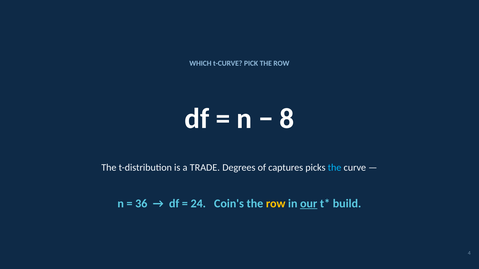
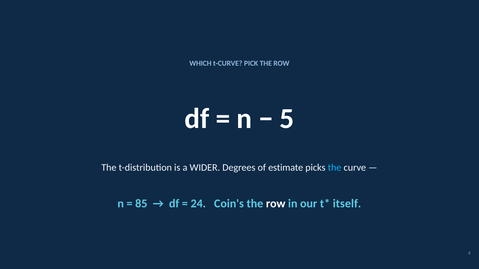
8: 8 -> 5 (287, 119)
TRADE: TRADE -> WIDER (205, 168)
captures: captures -> estimate (286, 168)
36: 36 -> 85 (141, 204)
row colour: yellow -> white (276, 204)
our underline: present -> none (309, 204)
build: build -> itself (347, 204)
